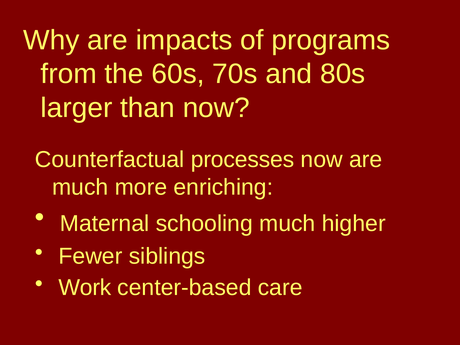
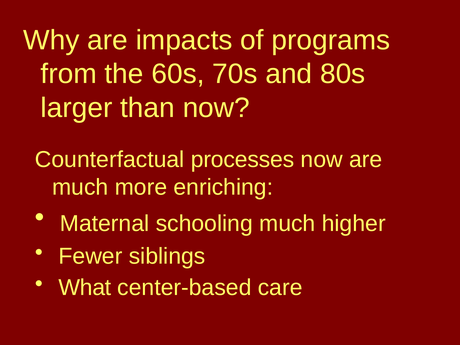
Work: Work -> What (85, 288)
